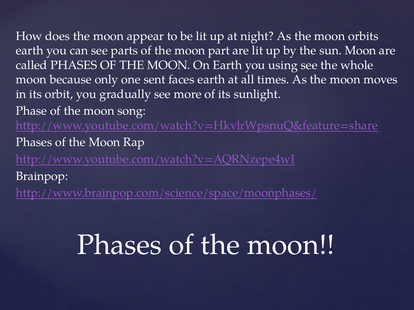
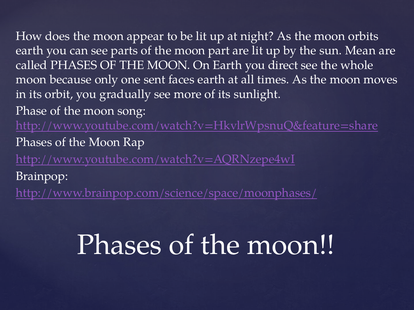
sun Moon: Moon -> Mean (360, 51)
using: using -> direct (283, 65)
